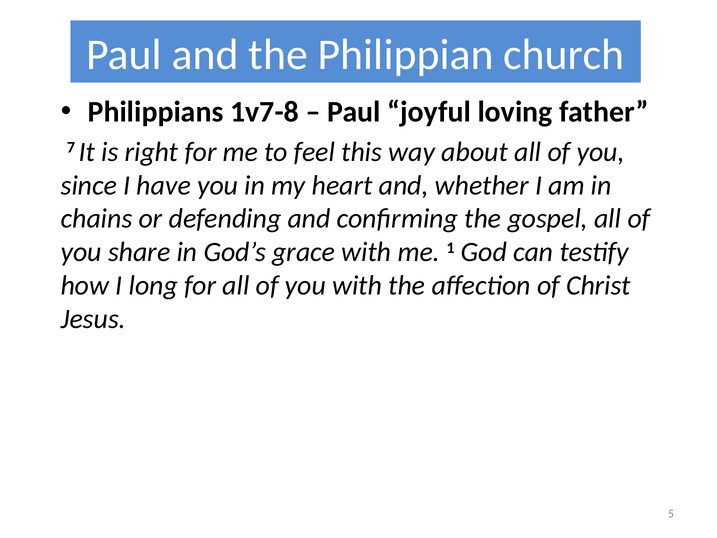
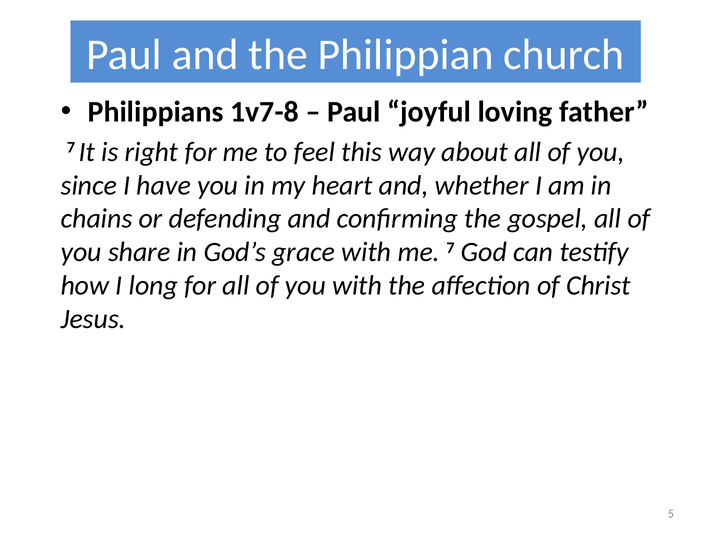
me 1: 1 -> 7 (450, 248)
